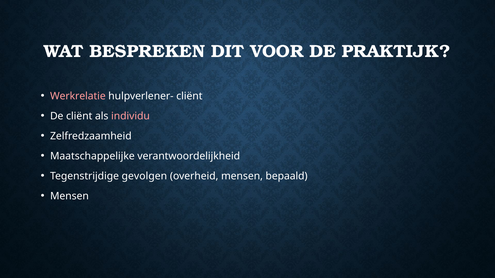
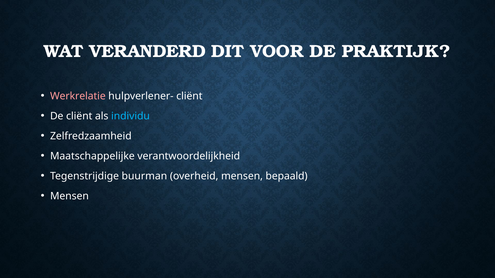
BESPREKEN: BESPREKEN -> VERANDERD (147, 52)
individu colour: pink -> light blue (130, 116)
gevolgen: gevolgen -> buurman (144, 176)
